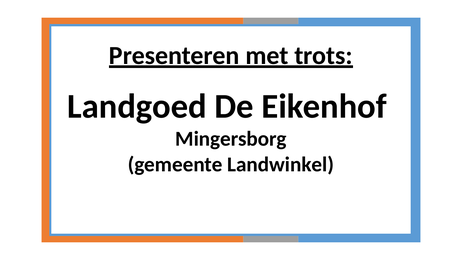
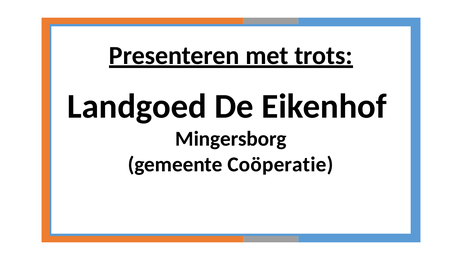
Landwinkel: Landwinkel -> Coöperatie (280, 164)
